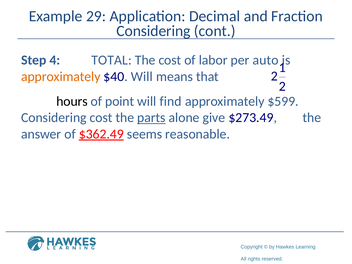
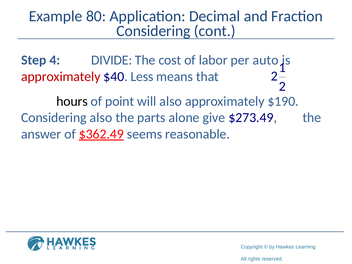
29: 29 -> 80 (96, 16)
TOTAL: TOTAL -> DIVIDE (112, 60)
approximately colour: orange -> red (61, 77)
$40 Will: Will -> Less (142, 77)
will find: find -> also (171, 101)
$599: $599 -> $190 (283, 101)
Considering cost: cost -> also (101, 118)
parts underline: present -> none (151, 118)
